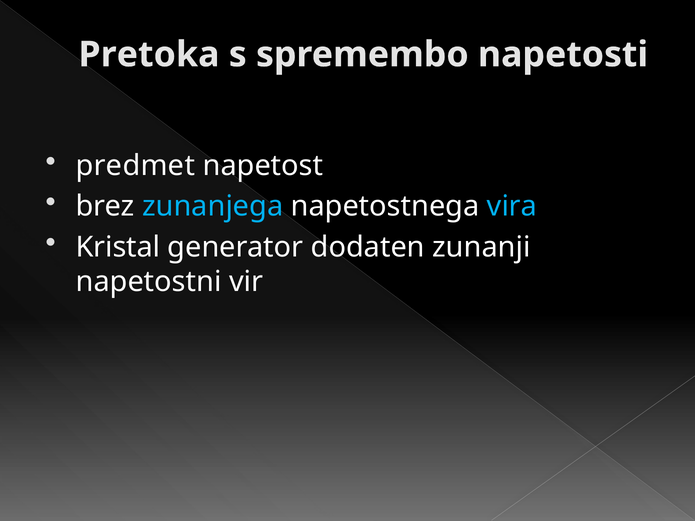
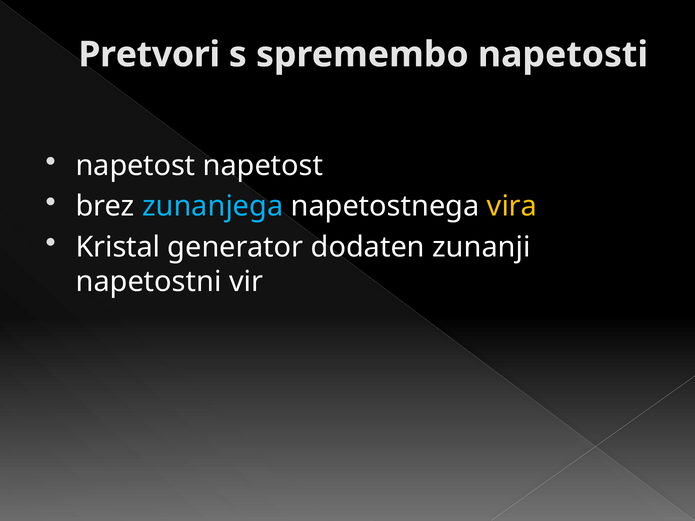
Pretoka: Pretoka -> Pretvori (149, 55)
predmet: predmet -> napetost (136, 166)
vira colour: light blue -> yellow (512, 207)
